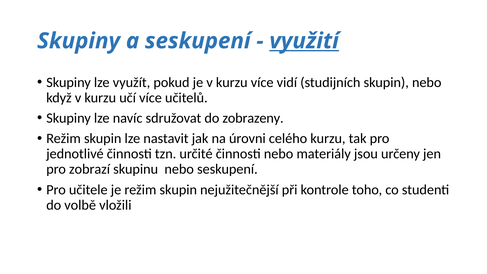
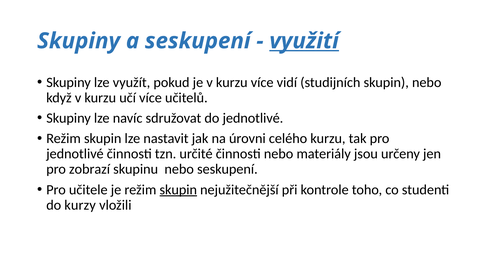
do zobrazeny: zobrazeny -> jednotlivé (253, 118)
skupin underline: none -> present (178, 190)
volbě: volbě -> kurzy (80, 205)
